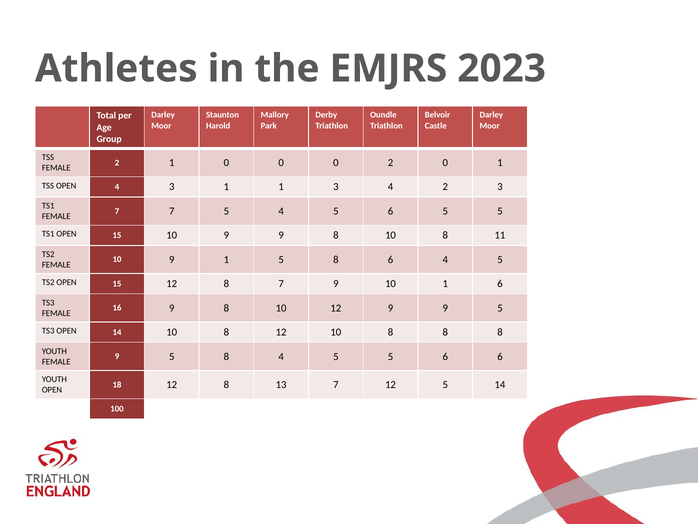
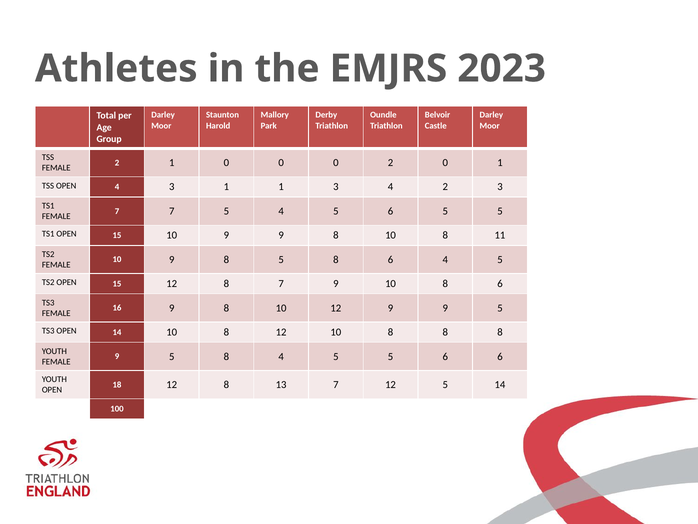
10 9 1: 1 -> 8 (226, 259)
9 10 1: 1 -> 8 (445, 284)
